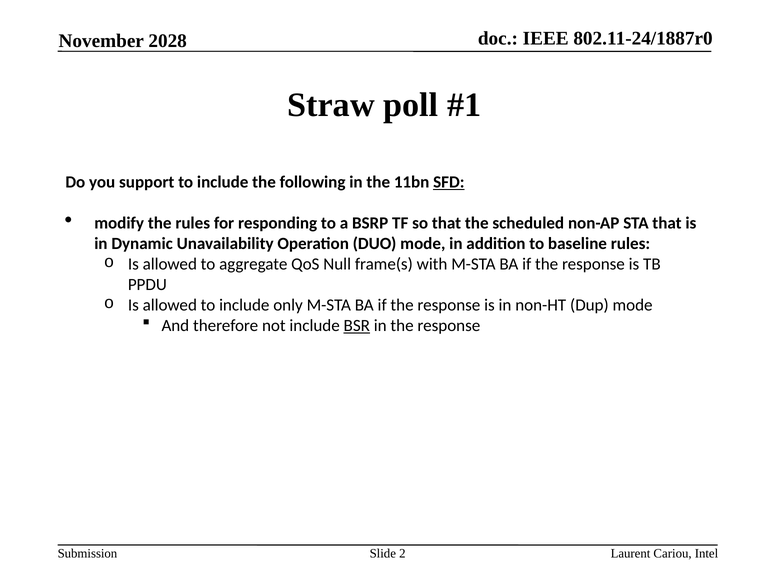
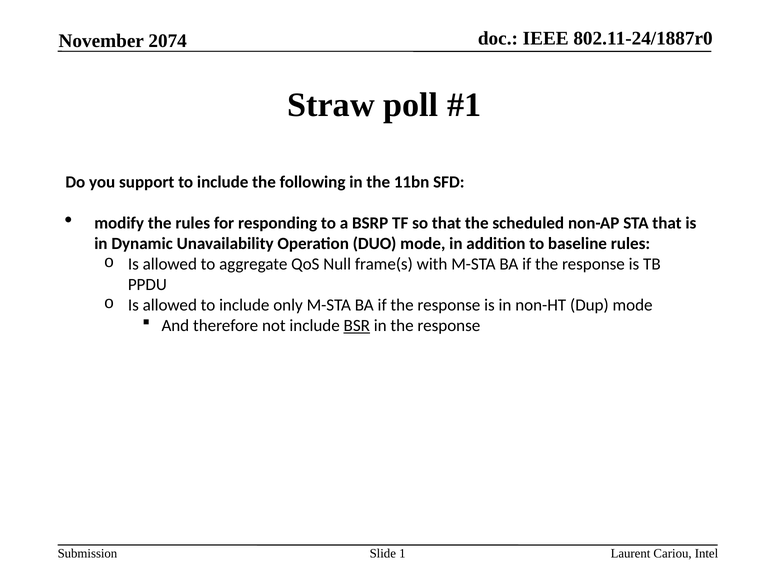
2028: 2028 -> 2074 (168, 41)
SFD underline: present -> none (449, 182)
2: 2 -> 1 (402, 553)
